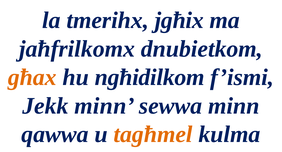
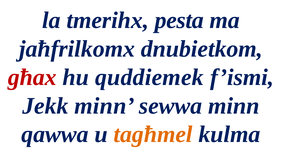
jgħix: jgħix -> pesta (179, 20)
għax colour: orange -> red (32, 77)
ngħidilkom: ngħidilkom -> quddiemek (149, 77)
